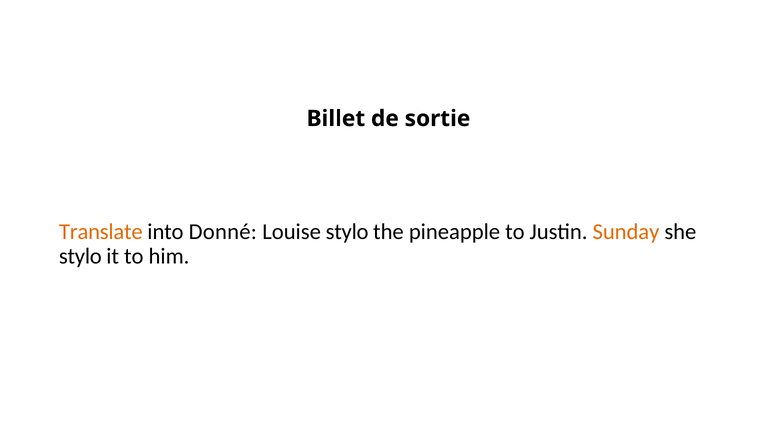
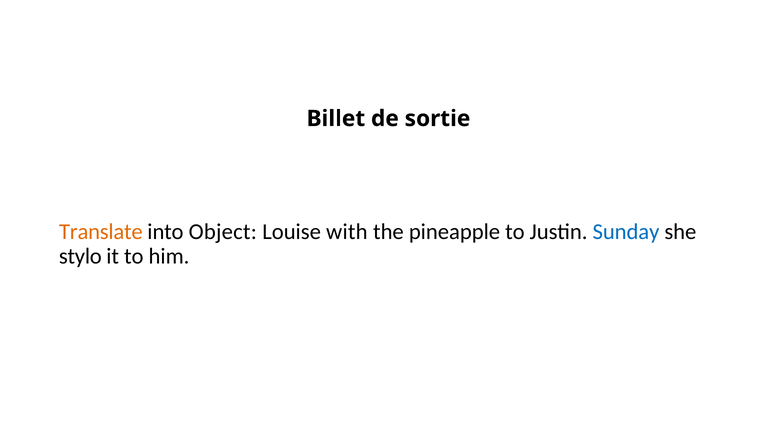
Donné: Donné -> Object (223, 232)
Louise stylo: stylo -> with (347, 232)
Sunday colour: orange -> blue (626, 232)
